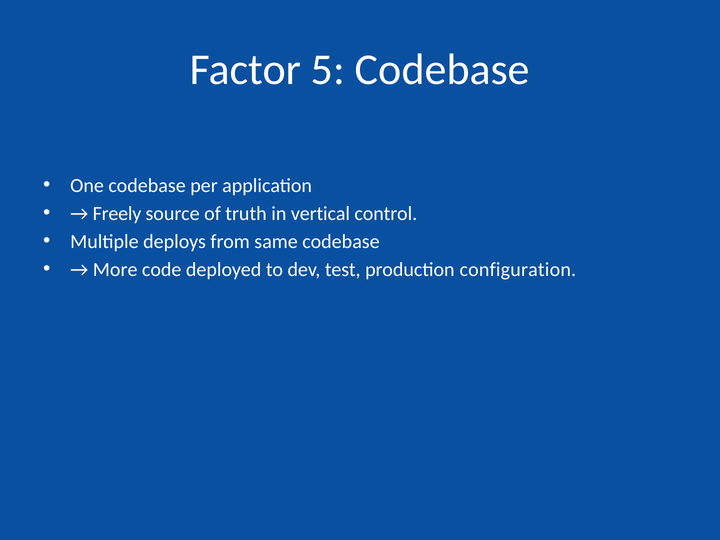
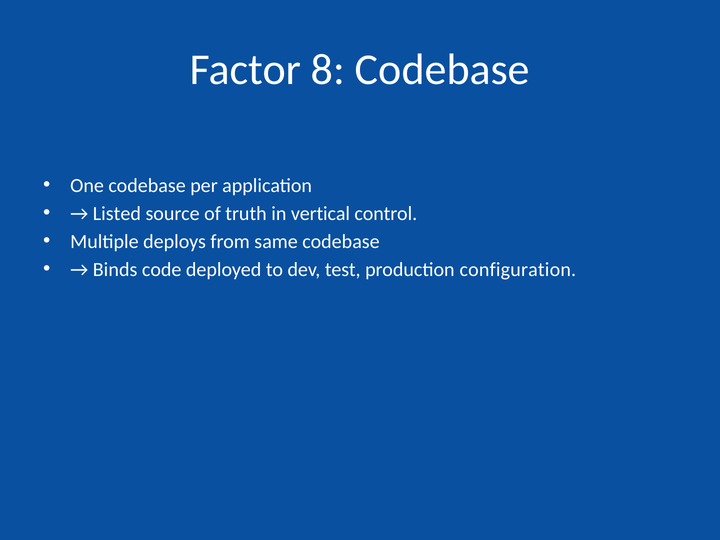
5: 5 -> 8 (328, 70)
Freely: Freely -> Listed (117, 213)
More: More -> Binds (115, 269)
